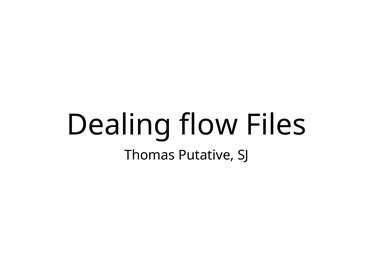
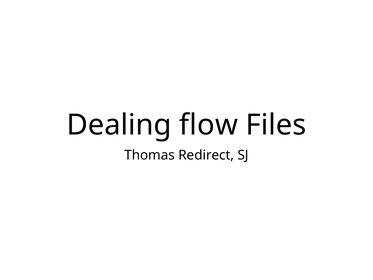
Putative: Putative -> Redirect (206, 155)
